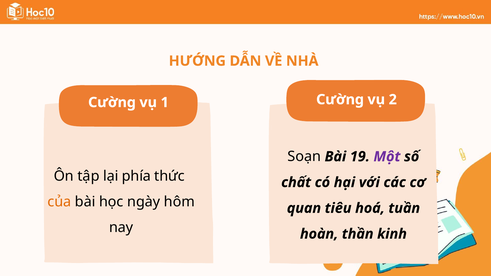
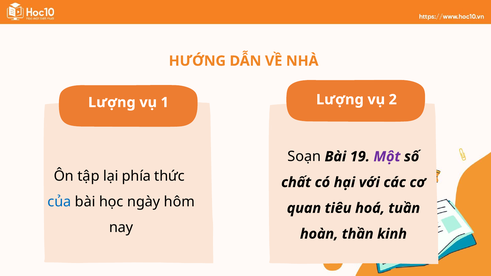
Cường: Cường -> Lượng (340, 100)
Cường: Cường -> Lượng (112, 102)
của colour: orange -> blue (59, 202)
